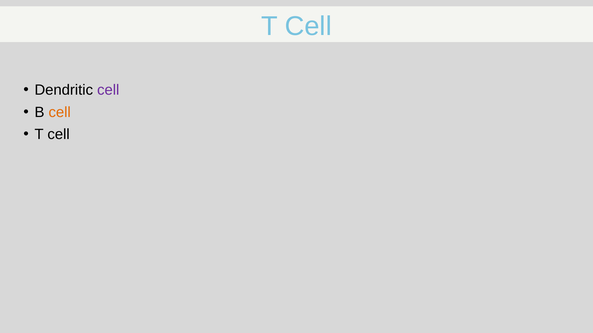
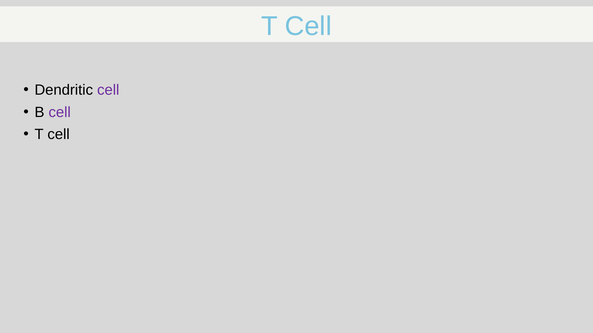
cell colour: orange -> purple (60, 112)
